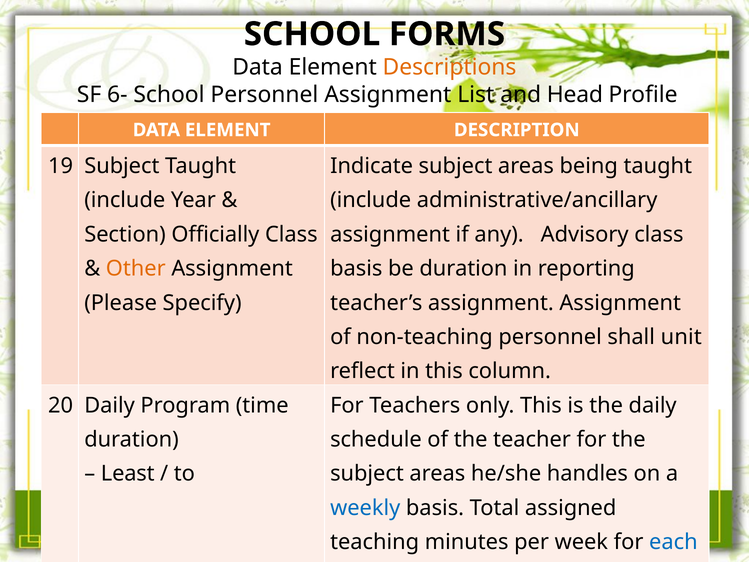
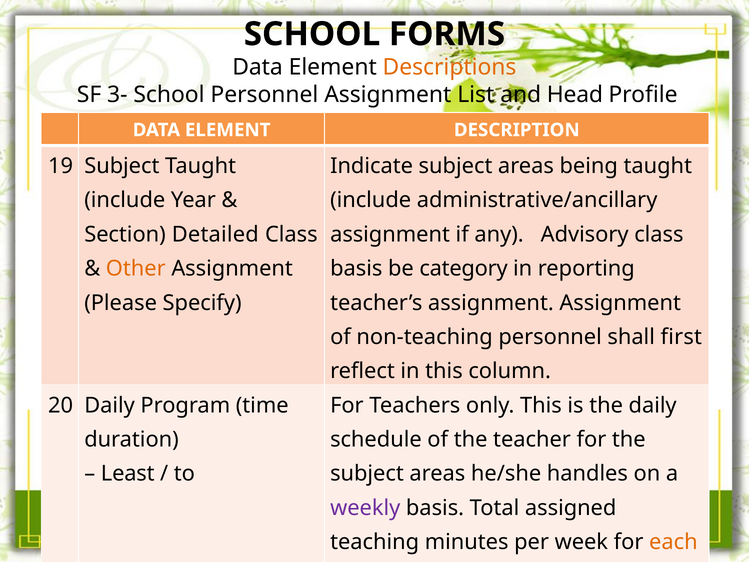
6-: 6- -> 3- (117, 95)
Officially: Officially -> Detailed (215, 234)
be duration: duration -> category (464, 268)
unit: unit -> first (681, 337)
weekly colour: blue -> purple (365, 508)
each colour: blue -> orange (673, 542)
